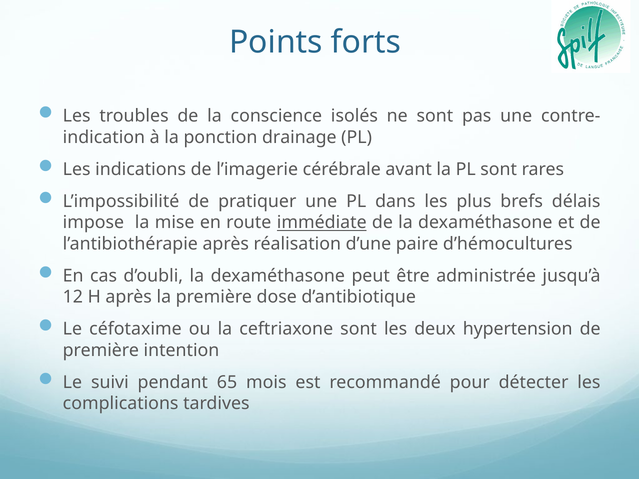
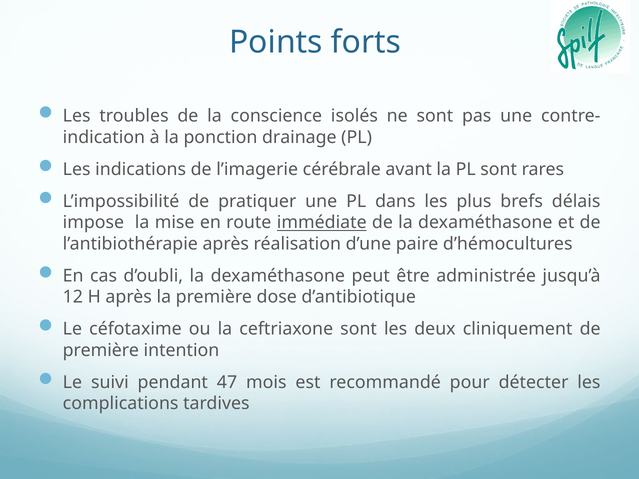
hypertension: hypertension -> cliniquement (518, 329)
65: 65 -> 47 (227, 382)
